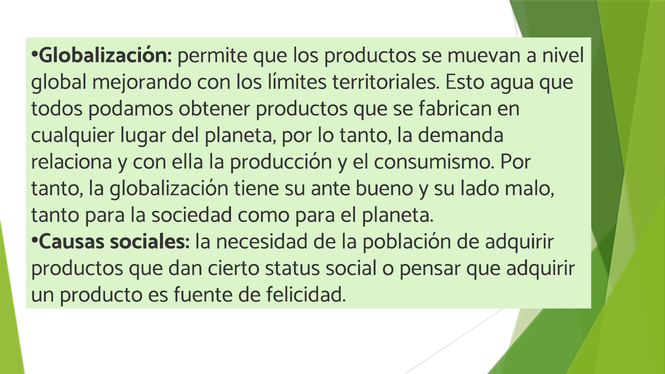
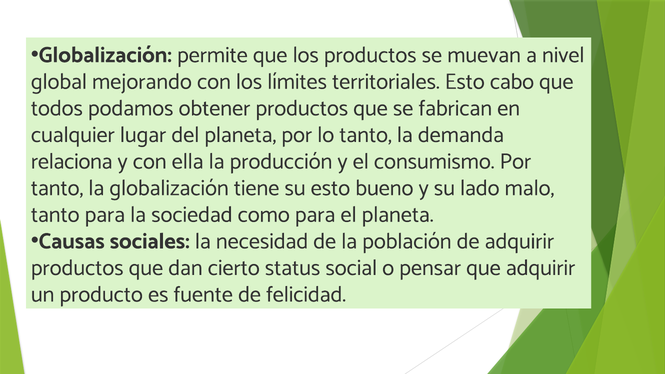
agua: agua -> cabo (512, 81)
su ante: ante -> esto (330, 188)
